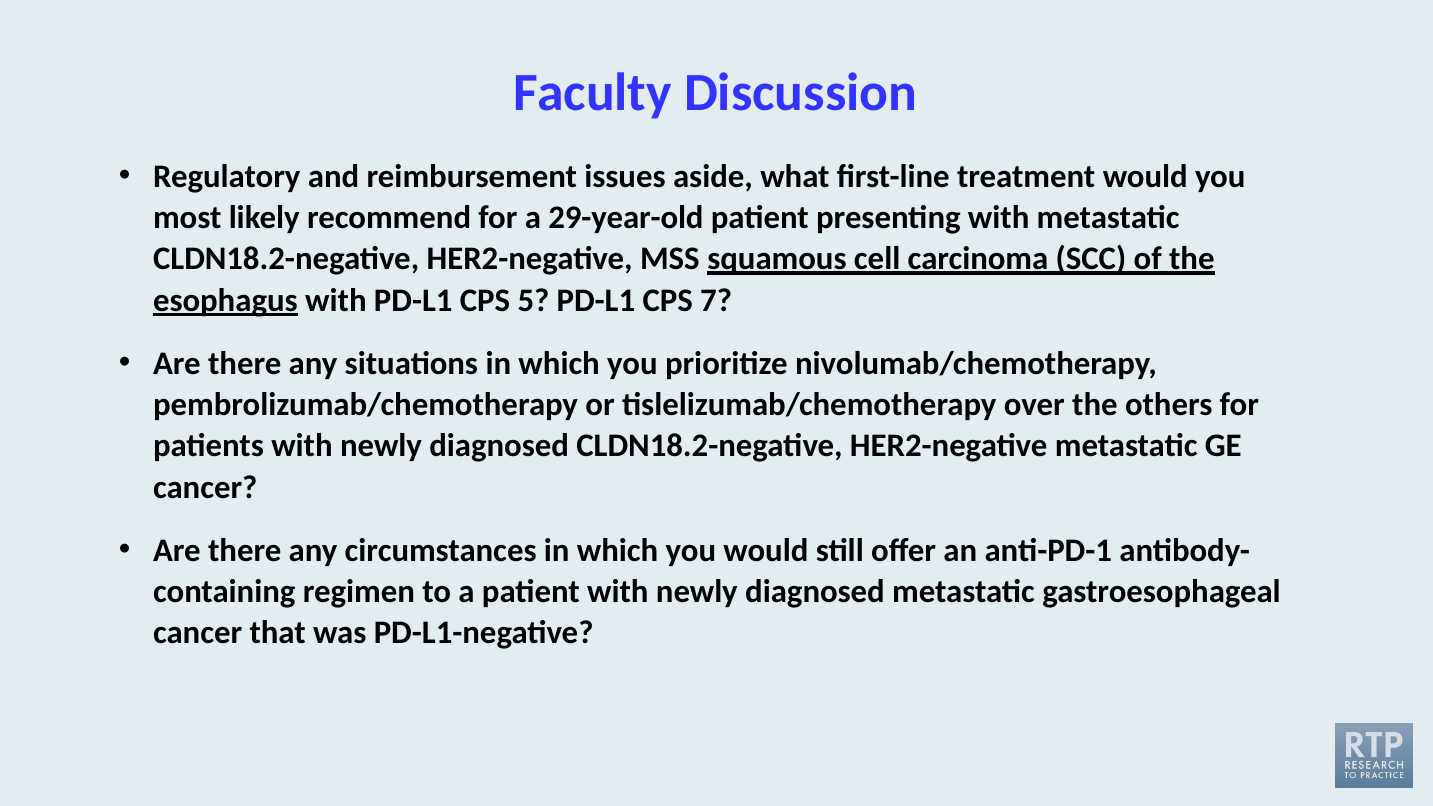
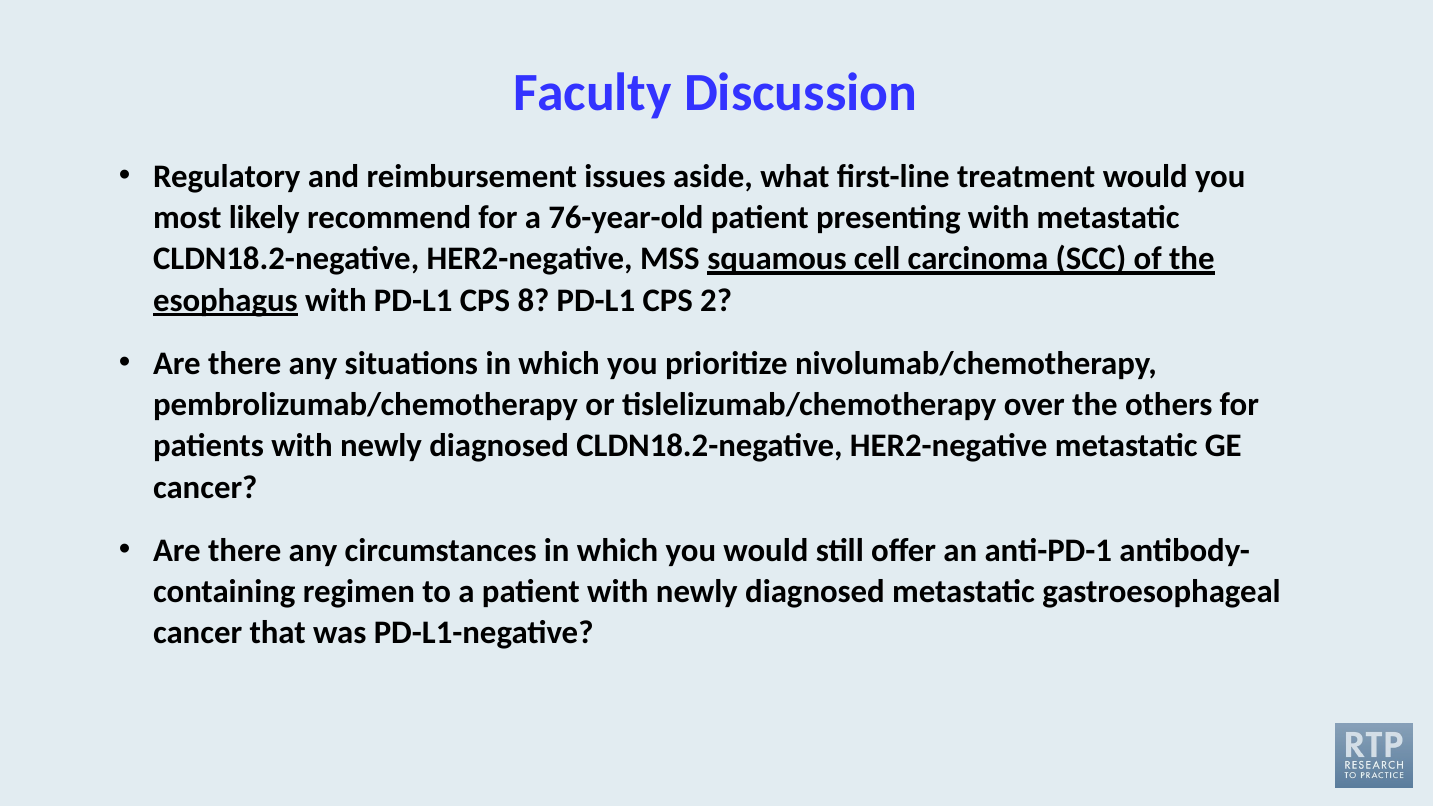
29-year-old: 29-year-old -> 76-year-old (626, 218)
5: 5 -> 8 (533, 300)
7: 7 -> 2 (716, 300)
